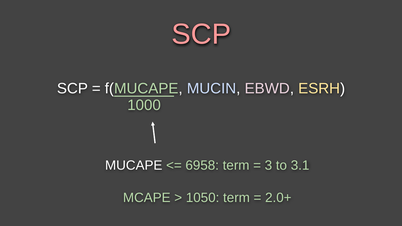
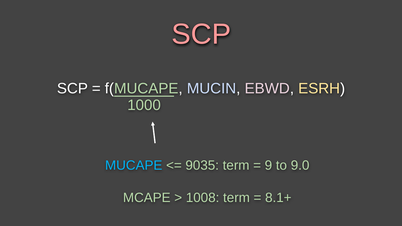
MUCAPE colour: white -> light blue (134, 166)
6958: 6958 -> 9035 (202, 166)
3: 3 -> 9 (268, 166)
3.1: 3.1 -> 9.0 (300, 166)
1050: 1050 -> 1008 (203, 198)
2.0+: 2.0+ -> 8.1+ (278, 198)
